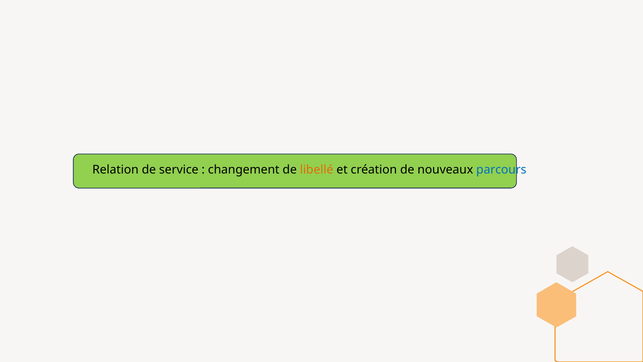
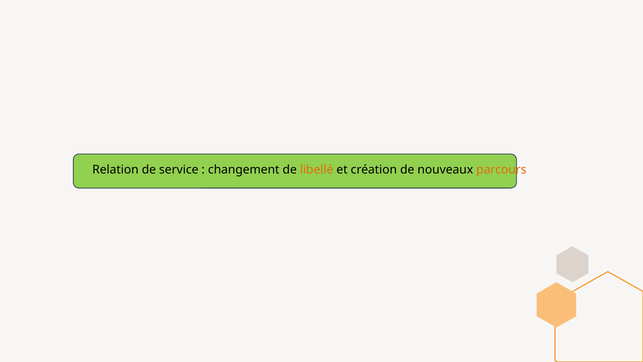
parcours colour: blue -> orange (501, 170)
